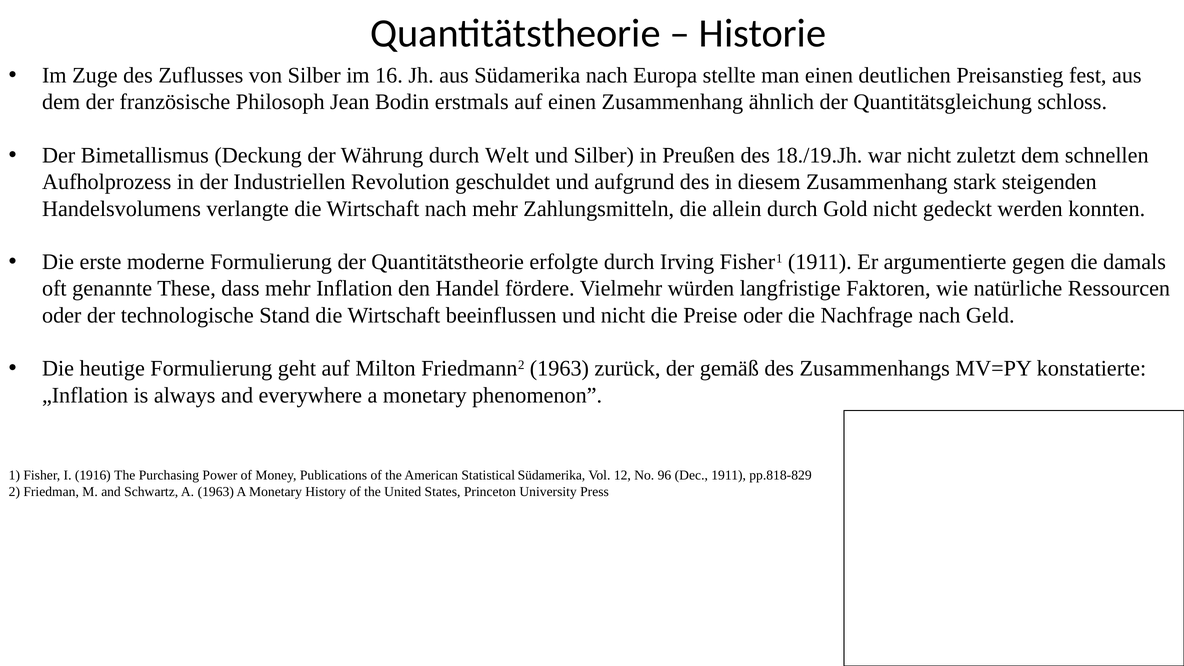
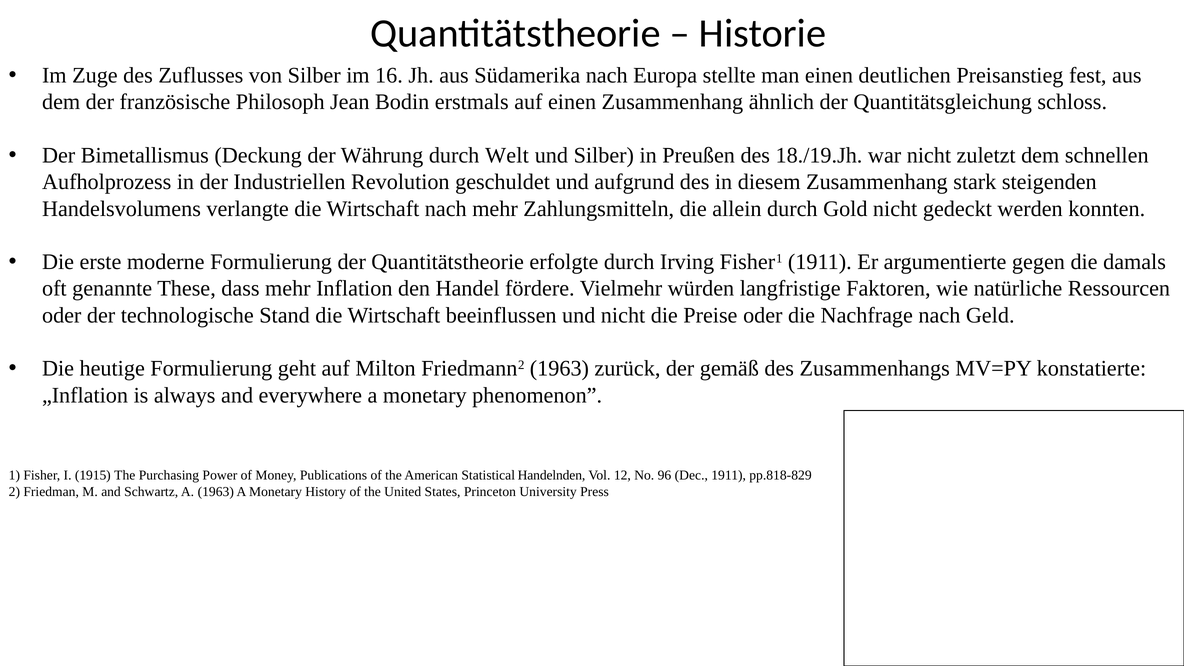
1916: 1916 -> 1915 (93, 475)
Statistical Südamerika: Südamerika -> Handelnden (551, 475)
